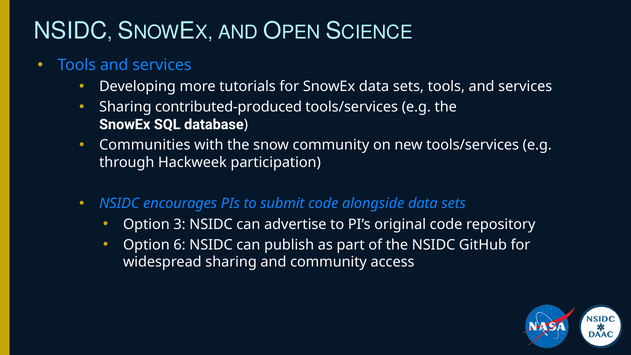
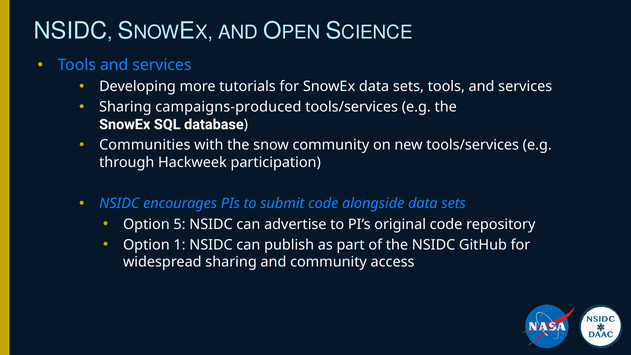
contributed-produced: contributed-produced -> campaigns-produced (228, 107)
3: 3 -> 5 (180, 224)
6: 6 -> 1 (180, 245)
